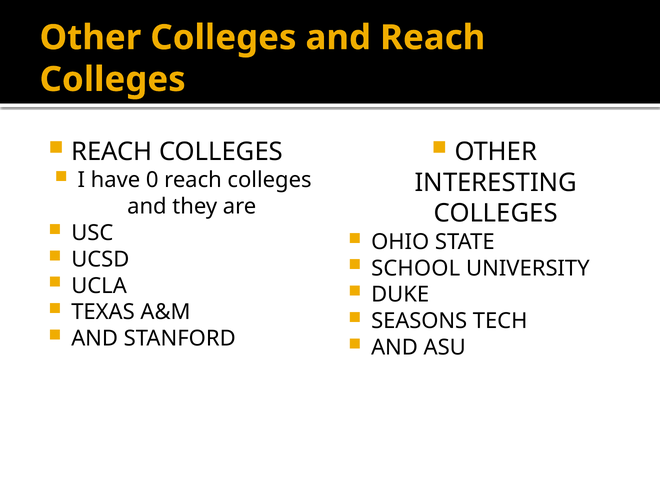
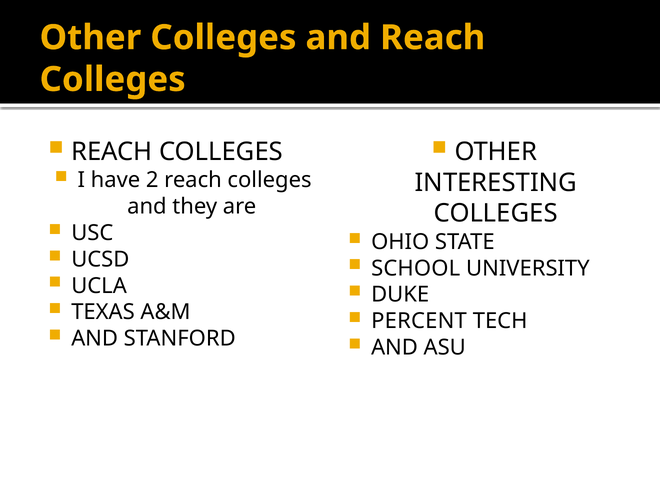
0: 0 -> 2 (152, 180)
SEASONS: SEASONS -> PERCENT (419, 321)
